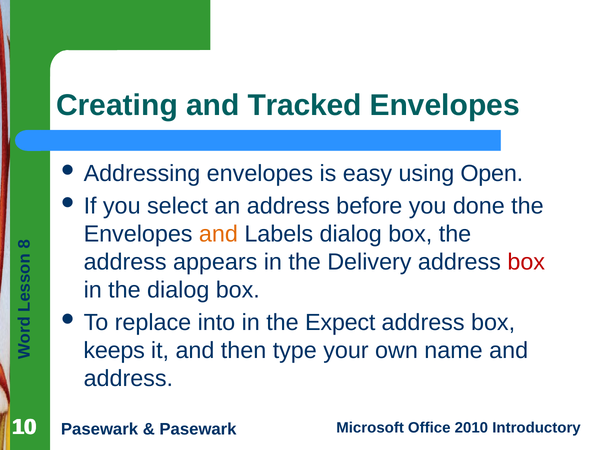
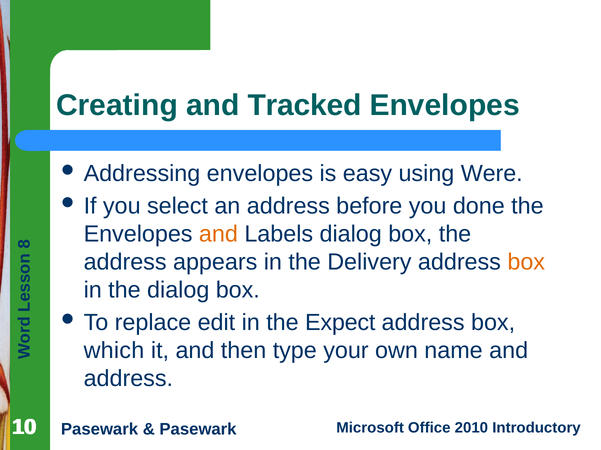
Open: Open -> Were (492, 174)
box colour: red -> orange (526, 263)
into: into -> edit (216, 323)
keeps: keeps -> which (114, 351)
